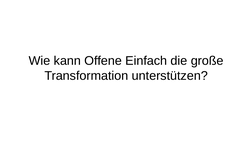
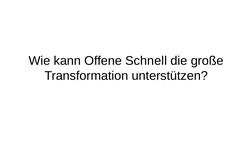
Einfach: Einfach -> Schnell (146, 61)
